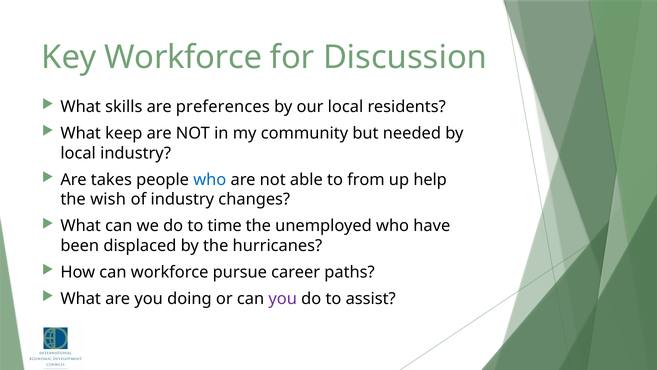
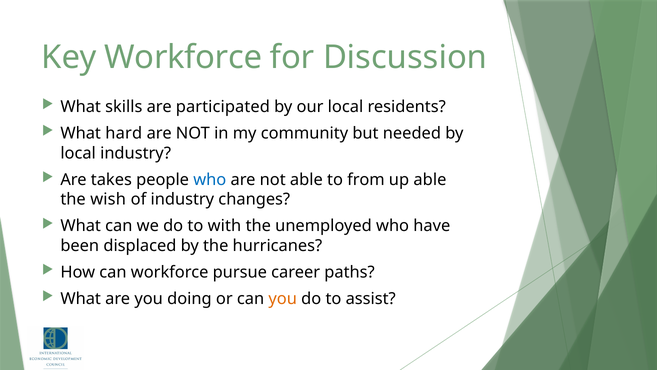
preferences: preferences -> participated (223, 107)
keep: keep -> hard (124, 133)
up help: help -> able (430, 180)
time: time -> with (224, 226)
you colour: purple -> orange (283, 299)
